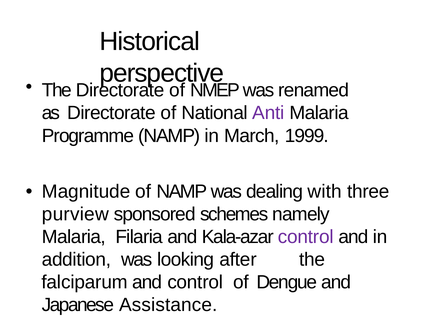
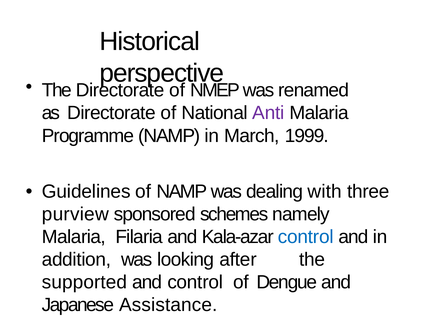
Magnitude: Magnitude -> Guidelines (86, 192)
control colour: purple -> blue (306, 237)
falciparum: falciparum -> supported (84, 282)
